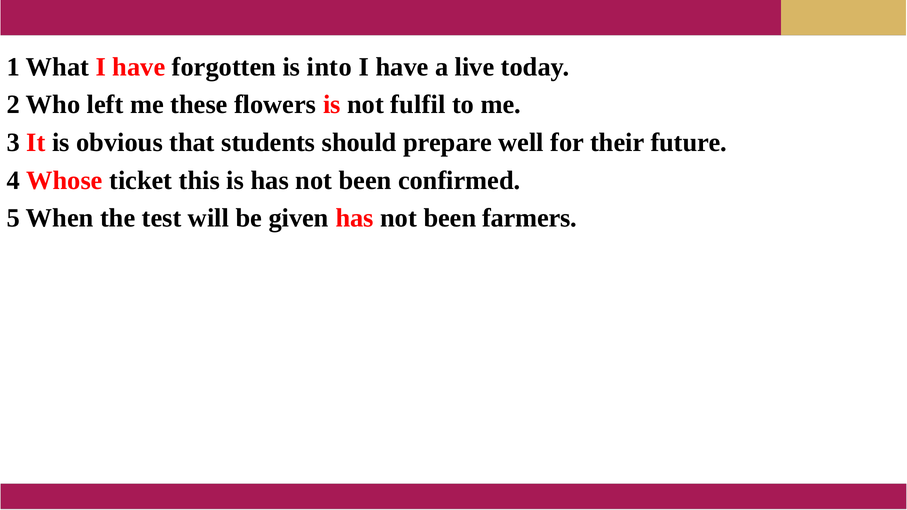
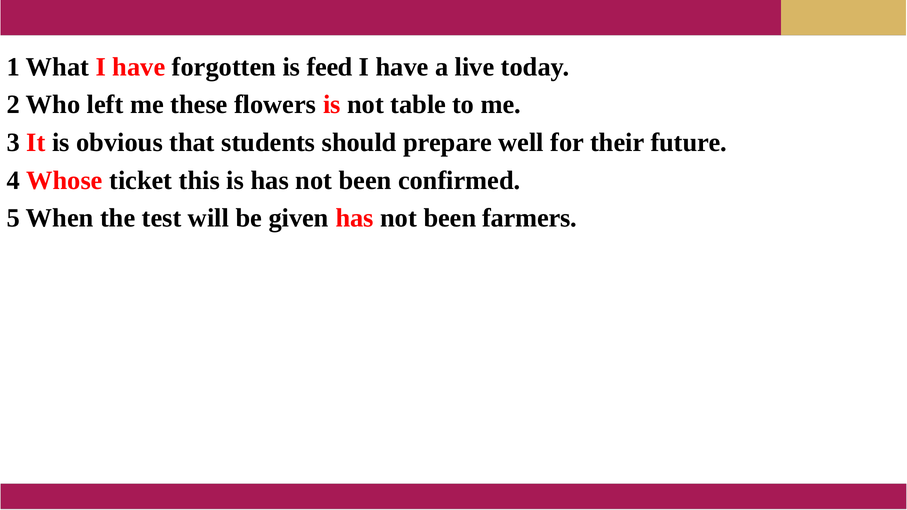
into: into -> feed (330, 67)
fulfil: fulfil -> table (418, 105)
